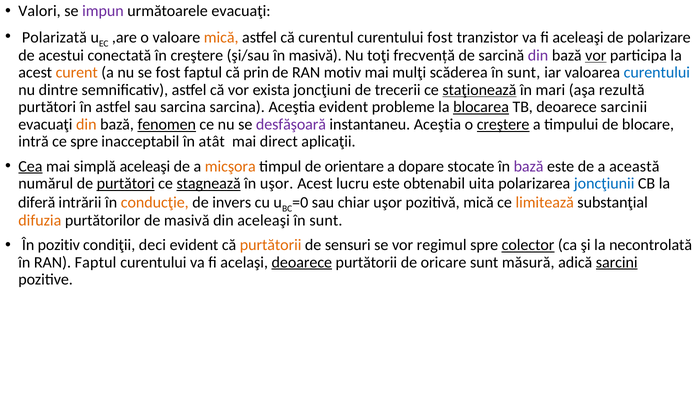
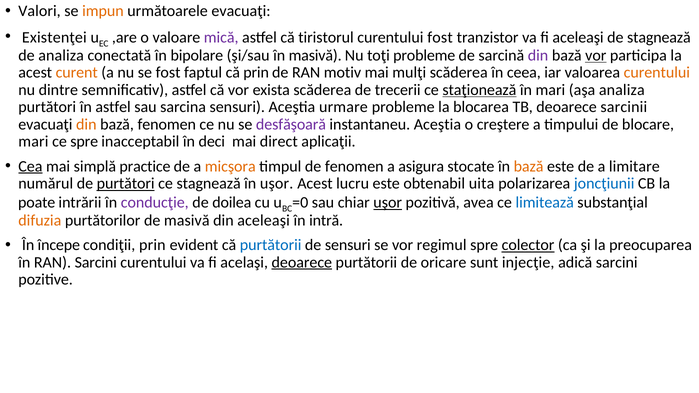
impun colour: purple -> orange (103, 11)
Polarizată: Polarizată -> Existenţei (54, 38)
mică colour: orange -> purple (221, 38)
curentul: curentul -> tiristorul (326, 38)
de polarizare: polarizare -> stagnează (659, 38)
de acestui: acestui -> analiza (61, 55)
în creştere: creştere -> bipolare (197, 55)
toţi frecvență: frecvență -> probleme (424, 55)
sunt: sunt -> ceea (524, 73)
curentului colour: blue -> orange (657, 73)
exista joncţiuni: joncţiuni -> scăderea (322, 90)
aşa rezultă: rezultă -> analiza (622, 90)
sarcina sarcina: sarcina -> sensuri (237, 107)
Aceştia evident: evident -> urmare (343, 107)
blocarea underline: present -> none (481, 107)
fenomen underline: present -> none (167, 124)
creştere underline: present -> none (503, 124)
intră: intră -> mari (33, 142)
atât: atât -> deci (212, 142)
simplă aceleaşi: aceleaşi -> practice (145, 166)
de orientare: orientare -> fenomen (354, 166)
dopare: dopare -> asigura (421, 166)
bază colour: purple -> orange (529, 166)
această: această -> limitare (634, 166)
stagnează underline: present -> none (209, 184)
diferă: diferă -> poate (37, 203)
conducţie colour: orange -> purple (155, 203)
invers: invers -> doilea (232, 203)
uşor underline: none -> present (388, 203)
pozitivă mică: mică -> avea (478, 203)
limitează colour: orange -> blue (545, 203)
sunt: sunt -> intră (326, 221)
pozitiv: pozitiv -> începe (59, 245)
condiţii deci: deci -> prin (152, 245)
purtătorii colour: orange -> blue (271, 245)
necontrolată: necontrolată -> preocuparea (651, 245)
RAN Faptul: Faptul -> Sarcini (96, 262)
măsură: măsură -> injecţie (528, 262)
sarcini underline: present -> none (617, 262)
